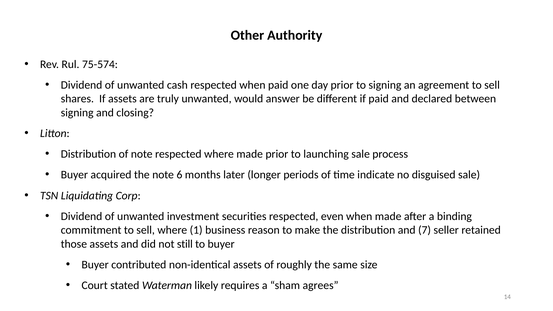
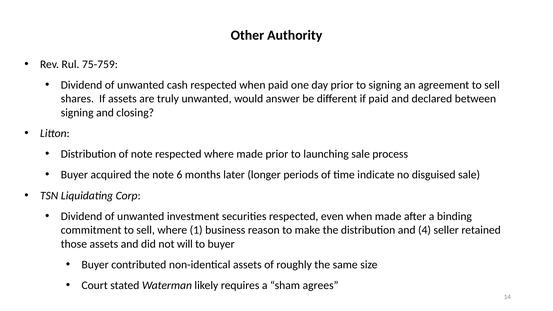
75-574: 75-574 -> 75-759 (100, 64)
7: 7 -> 4 (425, 230)
still: still -> will (185, 244)
